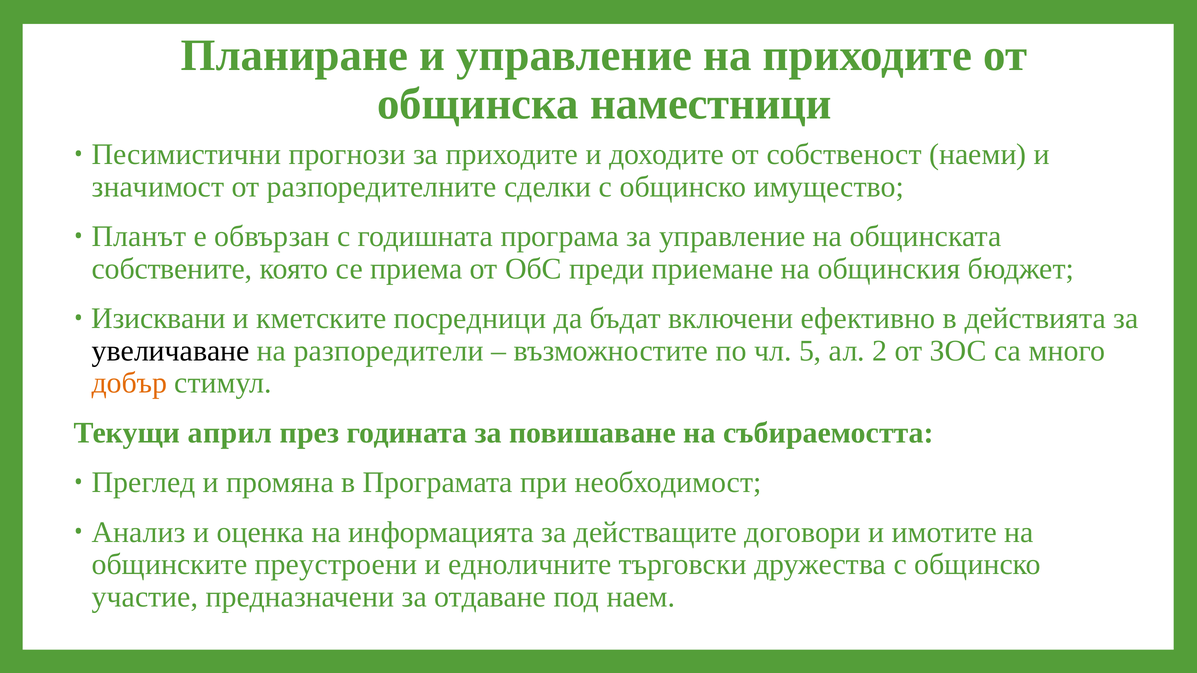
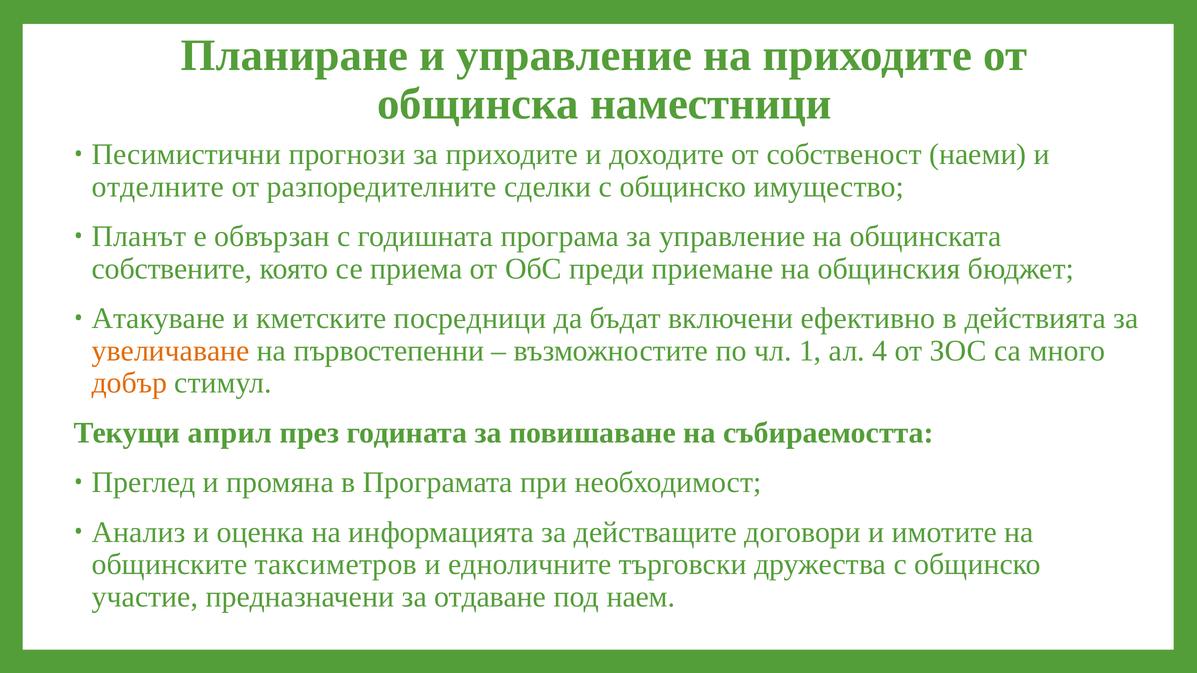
значимост: значимост -> отделните (158, 187)
Изисквани: Изисквани -> Атакуване (159, 319)
увеличаване colour: black -> orange (171, 351)
разпоредители: разпоредители -> първостепенни (389, 351)
5: 5 -> 1 (810, 351)
2: 2 -> 4 (880, 351)
преустроени: преустроени -> таксиметров (336, 565)
